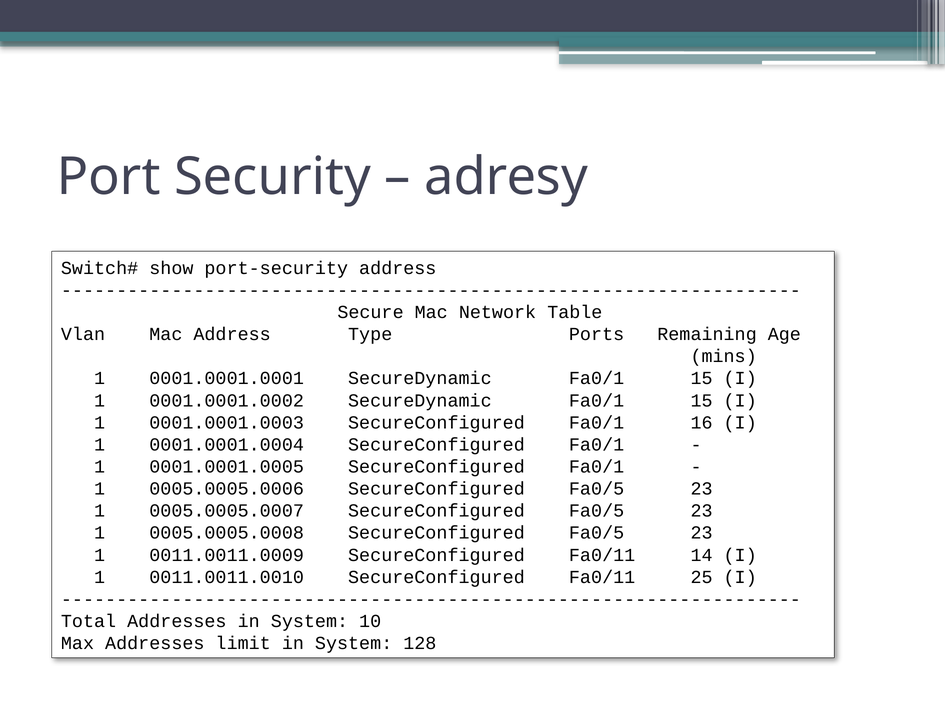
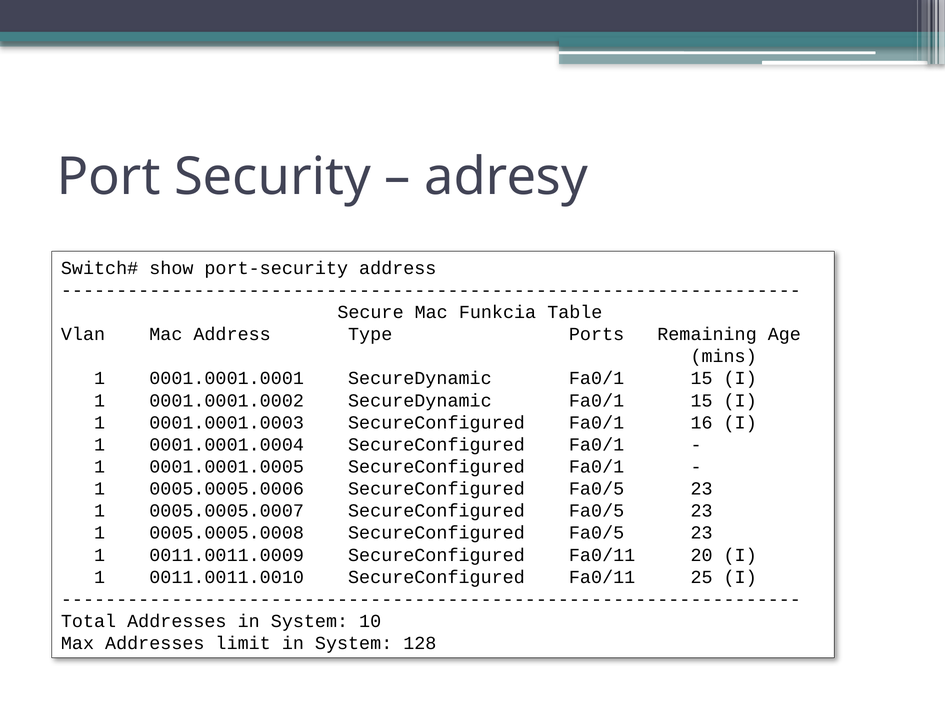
Network: Network -> Funkcia (498, 312)
14: 14 -> 20 (702, 555)
